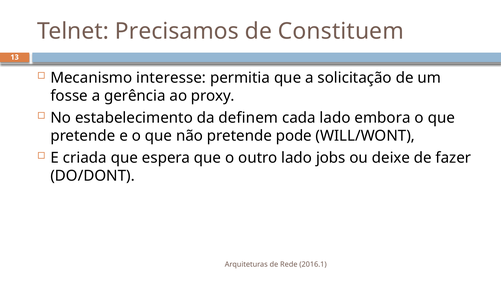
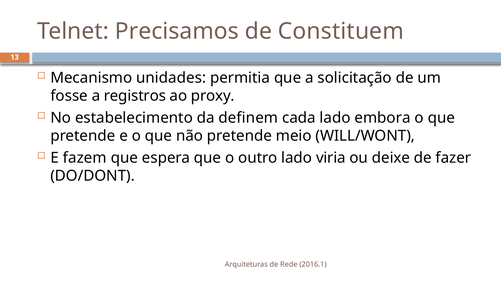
interesse: interesse -> unidades (171, 78)
gerência: gerência -> registros (135, 96)
pode: pode -> meio (294, 136)
criada: criada -> fazem (85, 158)
jobs: jobs -> viria (331, 158)
